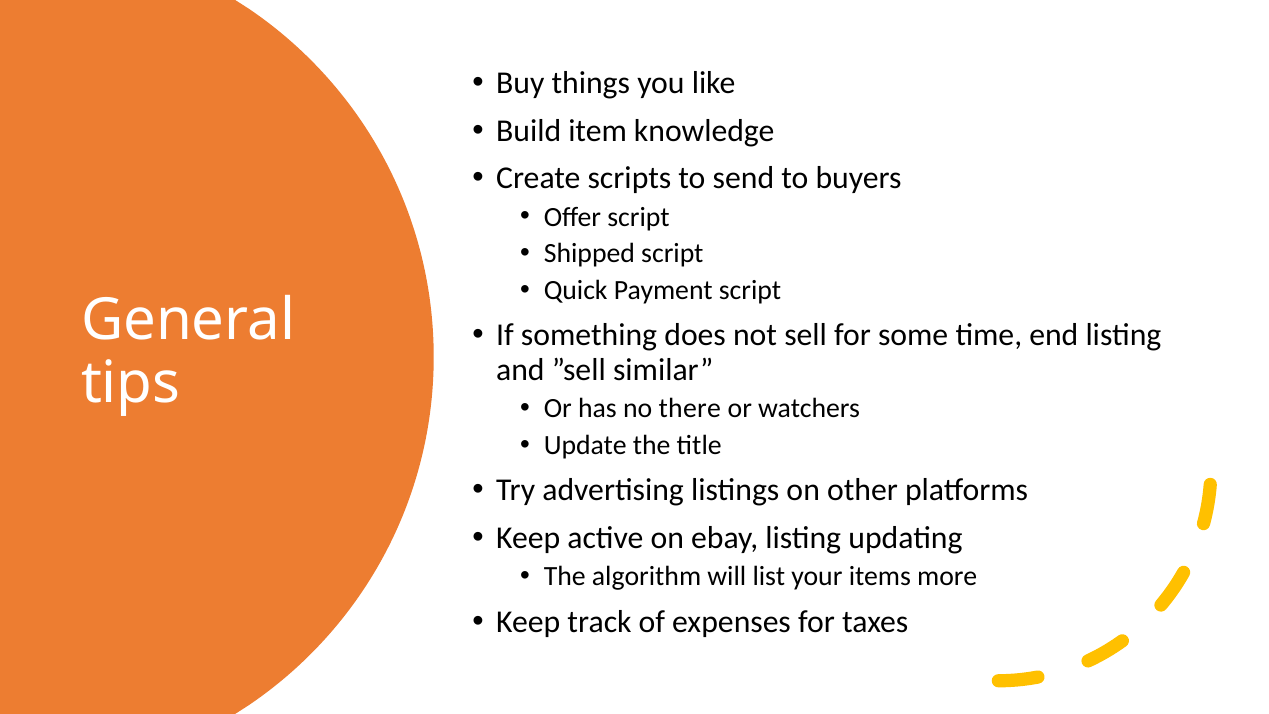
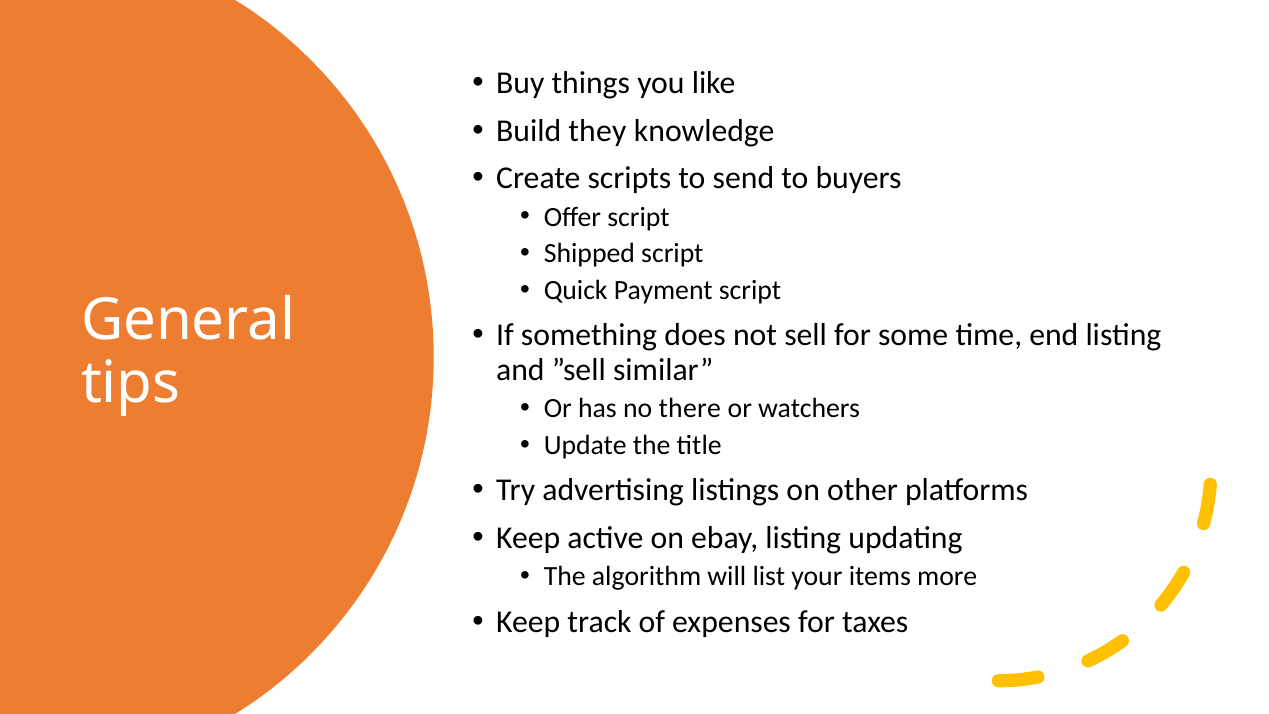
item: item -> they (597, 131)
